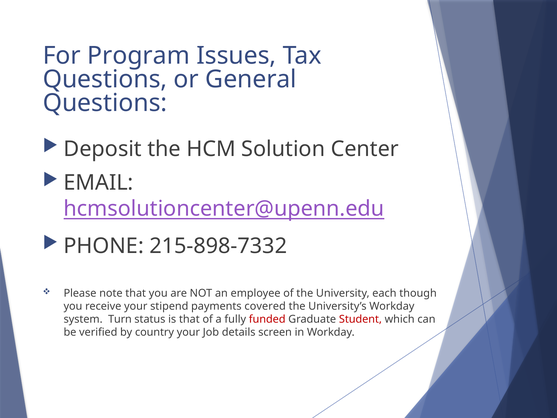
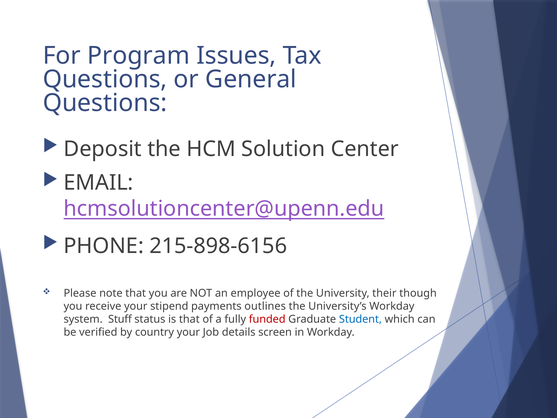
215-898-7332: 215-898-7332 -> 215-898-6156 (218, 246)
each: each -> their (384, 293)
covered: covered -> outlines (265, 306)
Turn: Turn -> Stuff (120, 319)
Student colour: red -> blue (360, 319)
